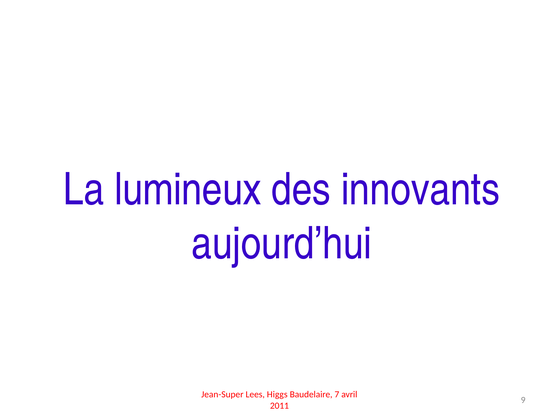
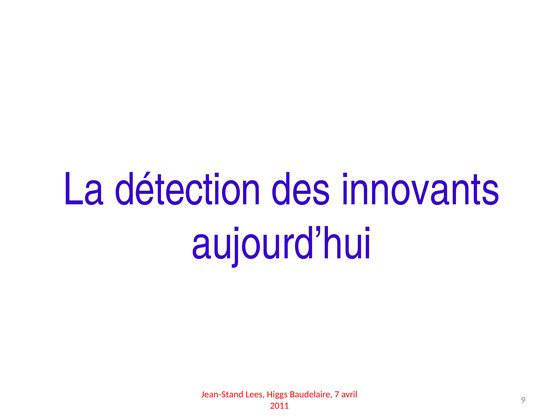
lumineux: lumineux -> détection (188, 190)
Jean-Super: Jean-Super -> Jean-Stand (222, 395)
